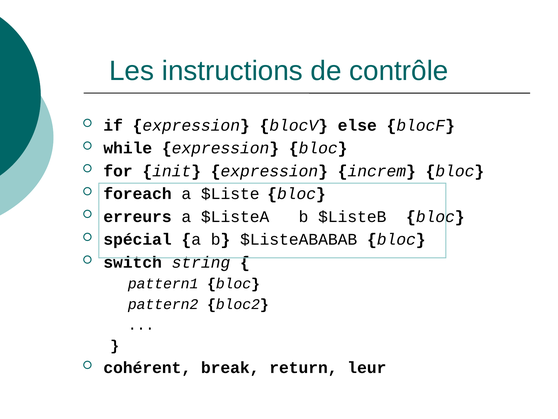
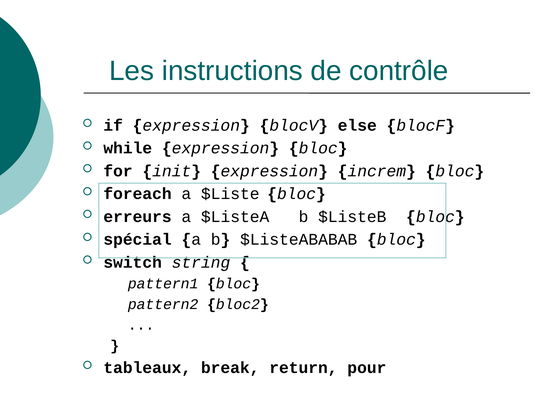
cohérent: cohérent -> tableaux (147, 367)
leur: leur -> pour (367, 367)
